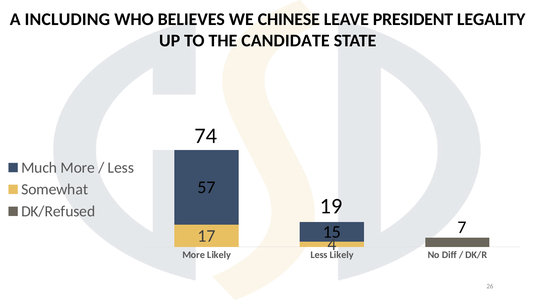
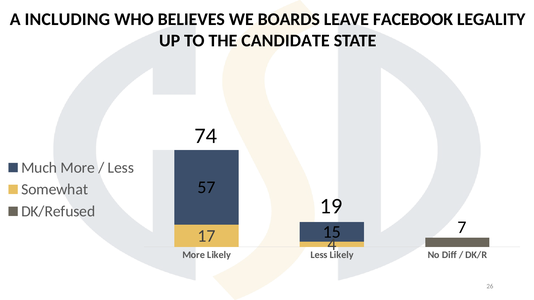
CHINESE: CHINESE -> BOARDS (289, 19)
PRESIDENT: PRESIDENT -> FACEBOOK (413, 19)
